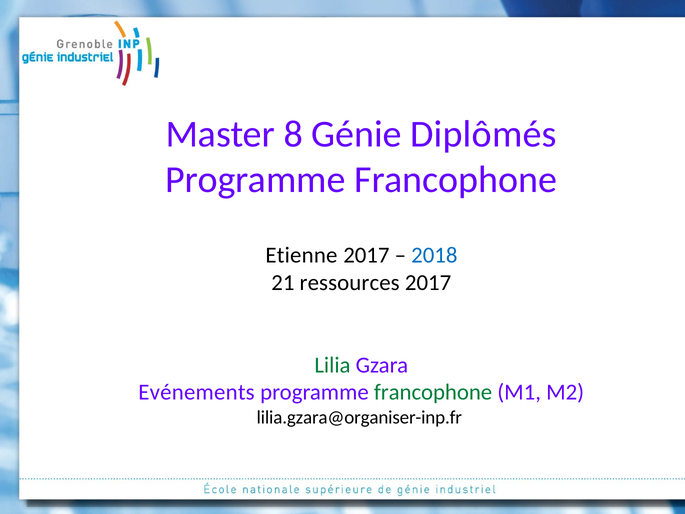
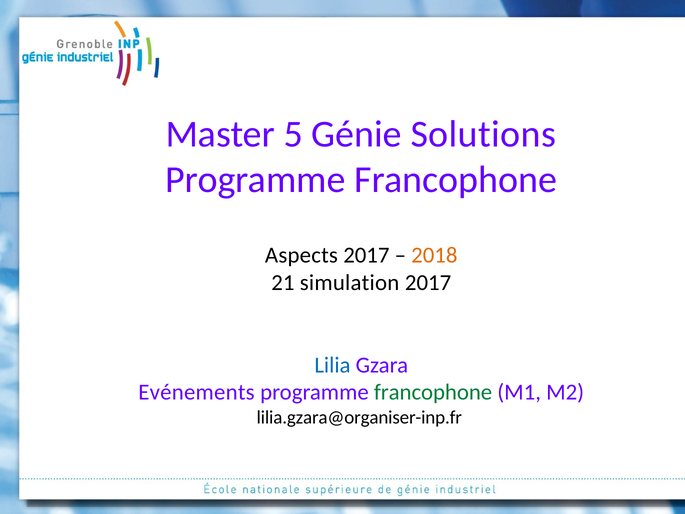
8: 8 -> 5 (293, 134)
Diplômés: Diplômés -> Solutions (483, 134)
Etienne: Etienne -> Aspects (301, 255)
2018 colour: blue -> orange (434, 255)
ressources: ressources -> simulation (350, 283)
Lilia colour: green -> blue (332, 365)
